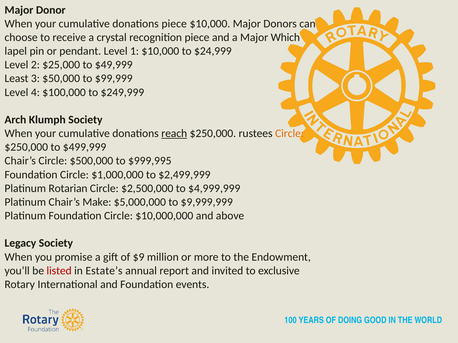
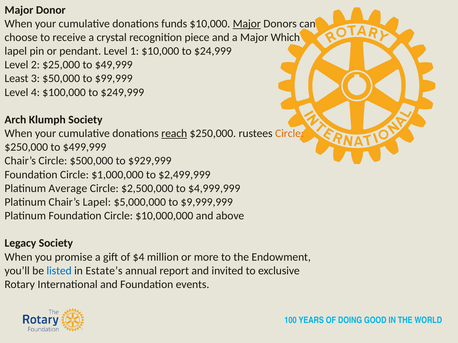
donations piece: piece -> funds (174, 24)
Major underline: none -> present (247, 24)
$999,995: $999,995 -> $929,999 (150, 161)
Rotarian: Rotarian -> Average (68, 189)
Chair’s Make: Make -> Lapel (97, 202)
$9: $9 -> $4 (139, 257)
listed colour: red -> blue (59, 271)
